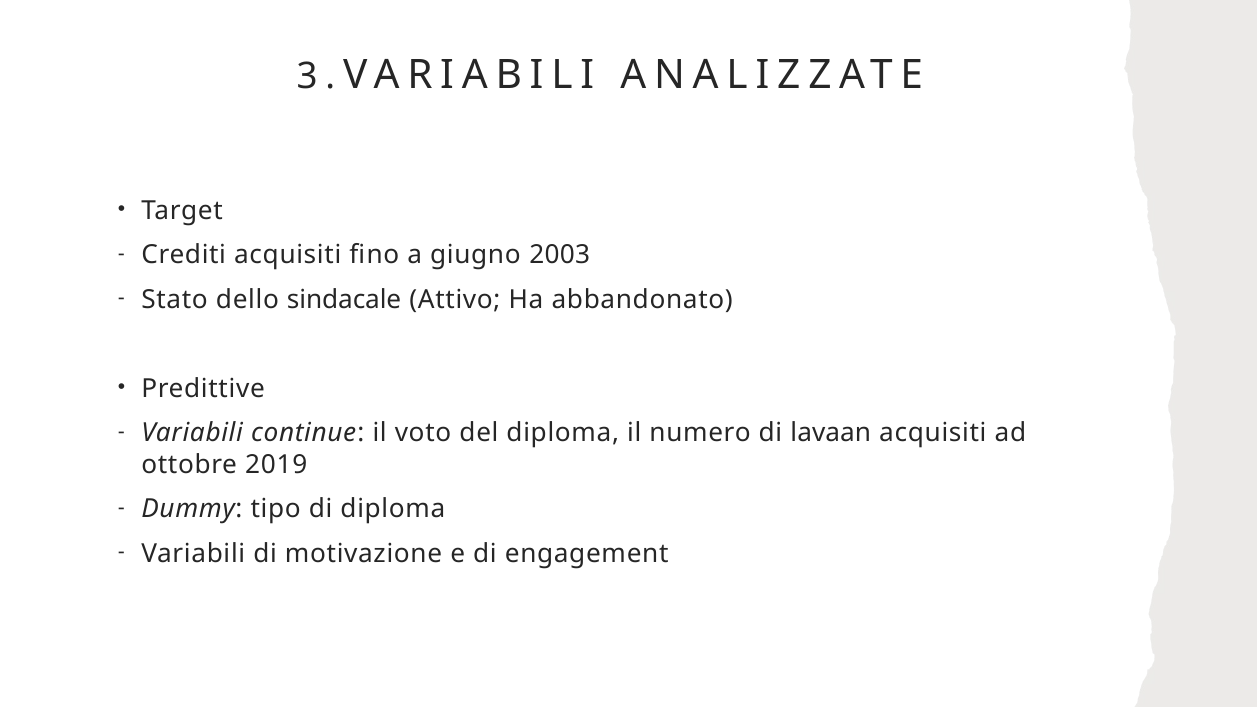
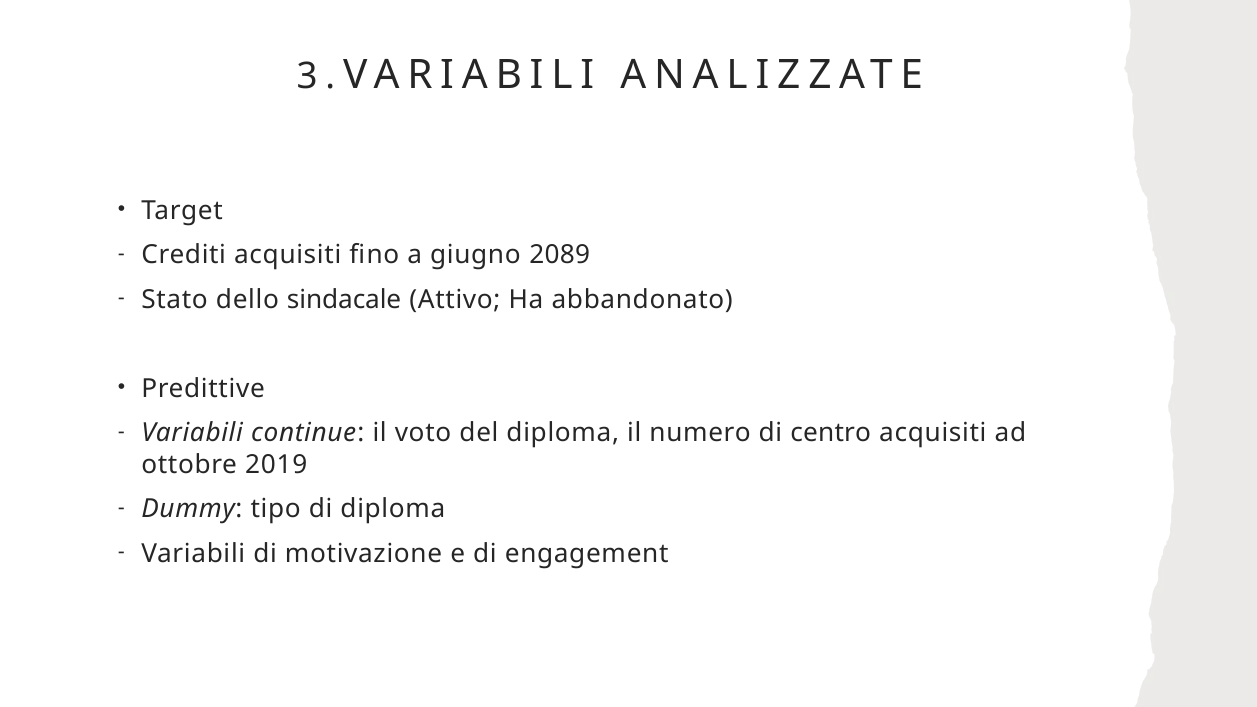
2003: 2003 -> 2089 (560, 255)
lavaan: lavaan -> centro (831, 433)
